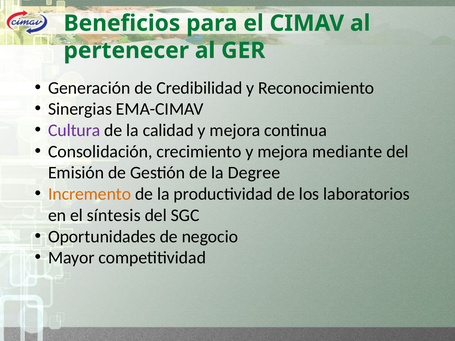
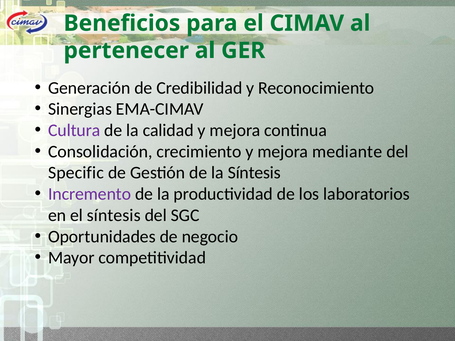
Emisión: Emisión -> Specific (76, 173)
la Degree: Degree -> Síntesis (254, 173)
Incremento colour: orange -> purple (90, 194)
